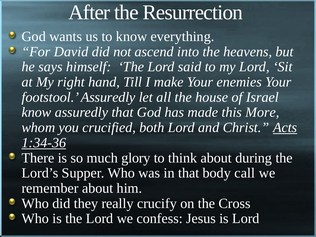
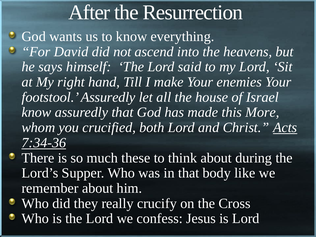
1:34-36: 1:34-36 -> 7:34-36 (44, 143)
glory: glory -> these (136, 158)
call: call -> like (245, 173)
